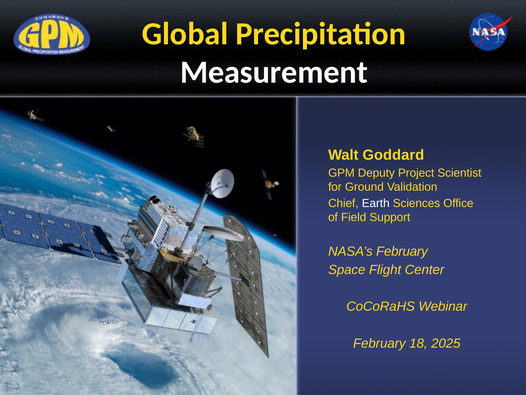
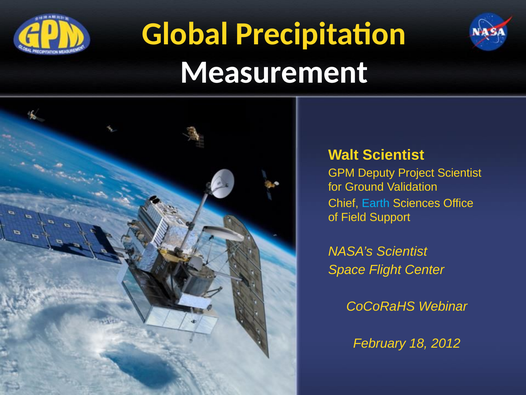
Walt Goddard: Goddard -> Scientist (393, 155)
Earth colour: white -> light blue (376, 203)
NASA’s February: February -> Scientist (402, 251)
2025: 2025 -> 2012 (446, 343)
